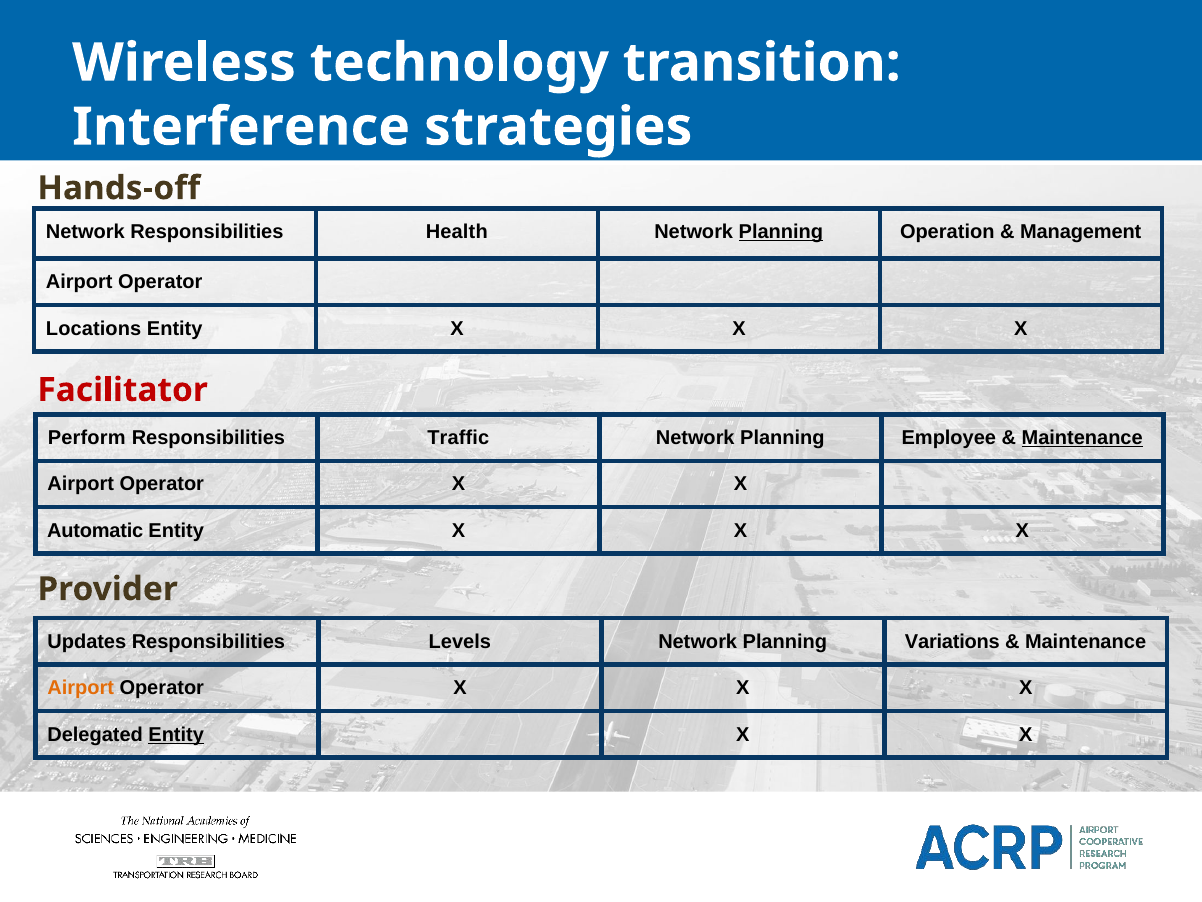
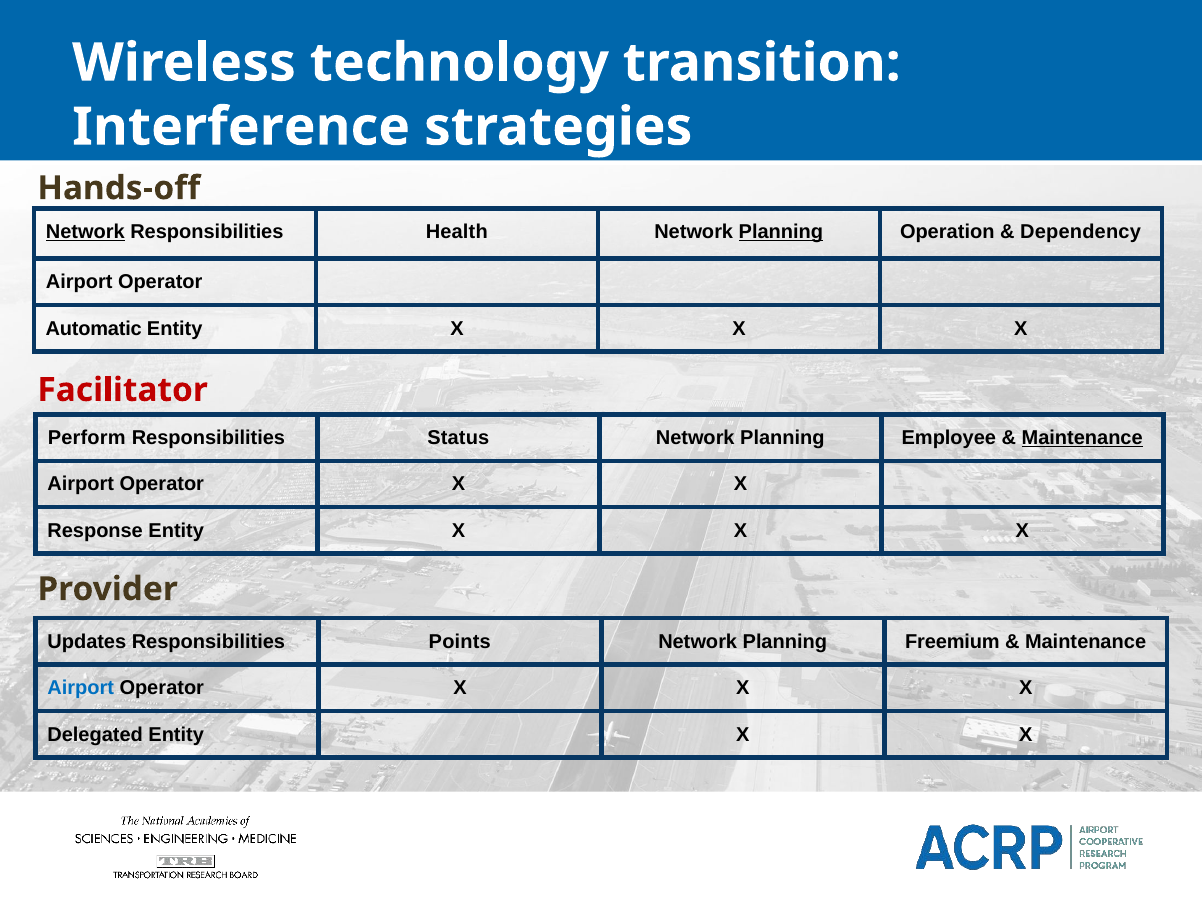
Network underline: none -> present (85, 232)
Management: Management -> Dependency (1081, 232)
Locations: Locations -> Automatic (94, 328)
Traffic: Traffic -> Status (458, 438)
Automatic: Automatic -> Response (95, 531)
Levels: Levels -> Points (460, 641)
Variations: Variations -> Freemium (952, 641)
Airport colour: orange -> blue (81, 688)
Entity underline: present -> none (176, 734)
